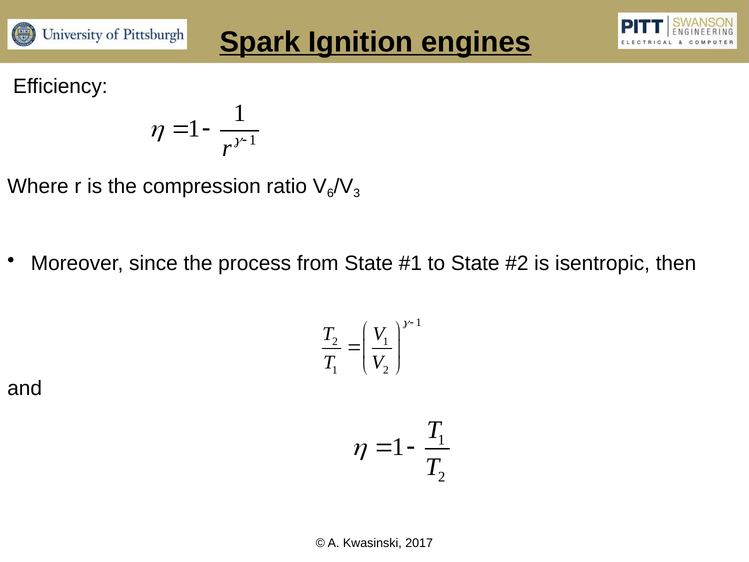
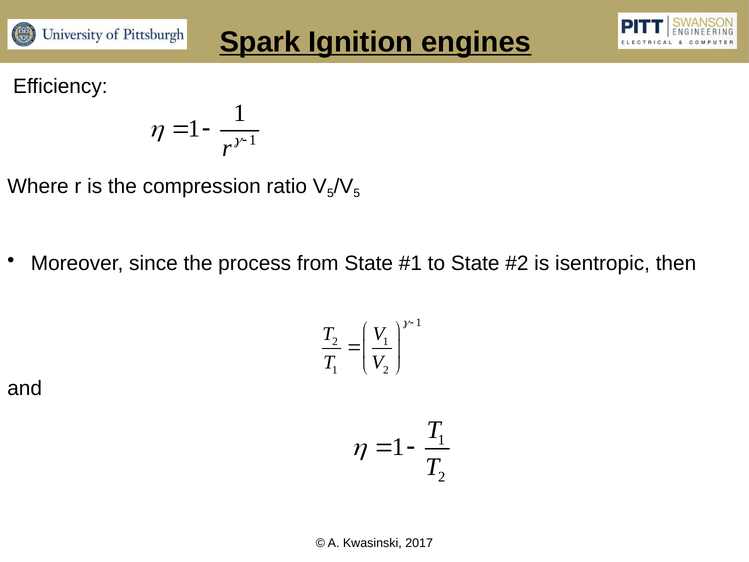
6: 6 -> 5 (330, 193)
3: 3 -> 5 (357, 193)
